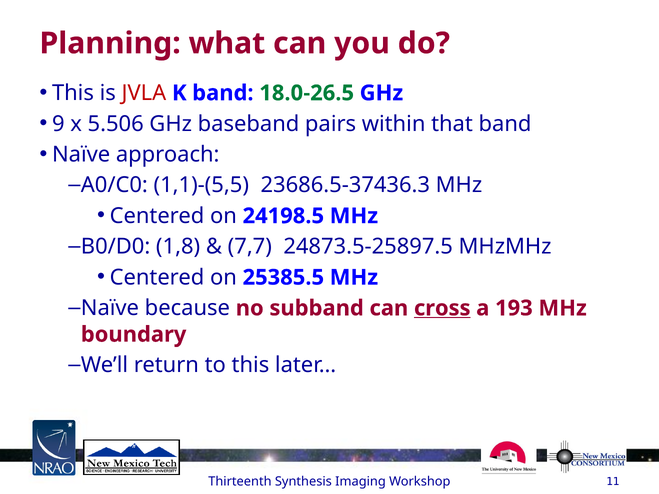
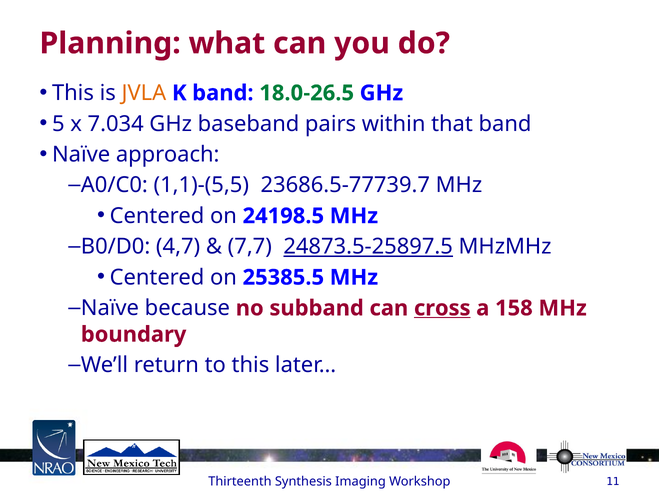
JVLA colour: red -> orange (144, 93)
9: 9 -> 5 (58, 124)
5.506: 5.506 -> 7.034 (116, 124)
23686.5-37436.3: 23686.5-37436.3 -> 23686.5-77739.7 (345, 185)
1,8: 1,8 -> 4,7 (178, 247)
24873.5-25897.5 underline: none -> present (368, 247)
193: 193 -> 158 (514, 308)
